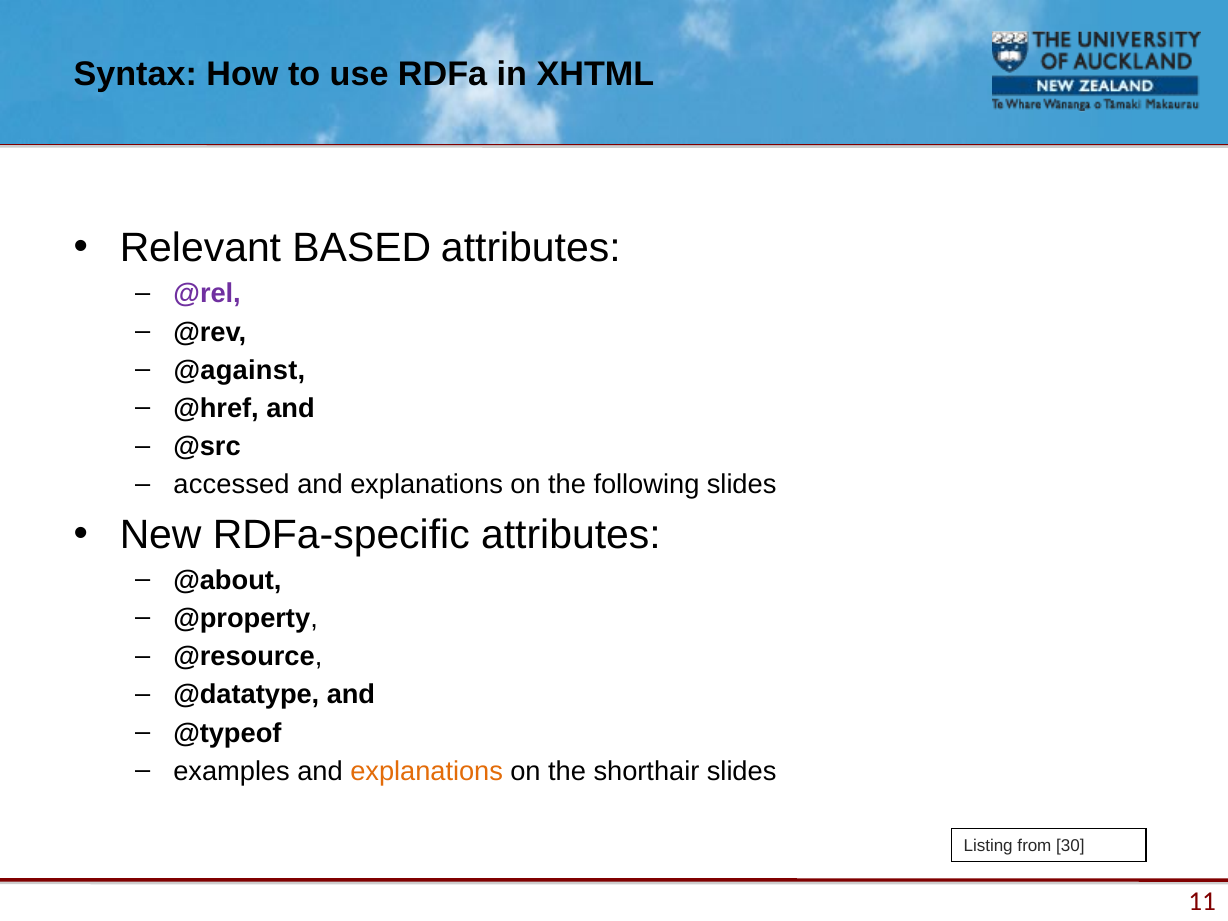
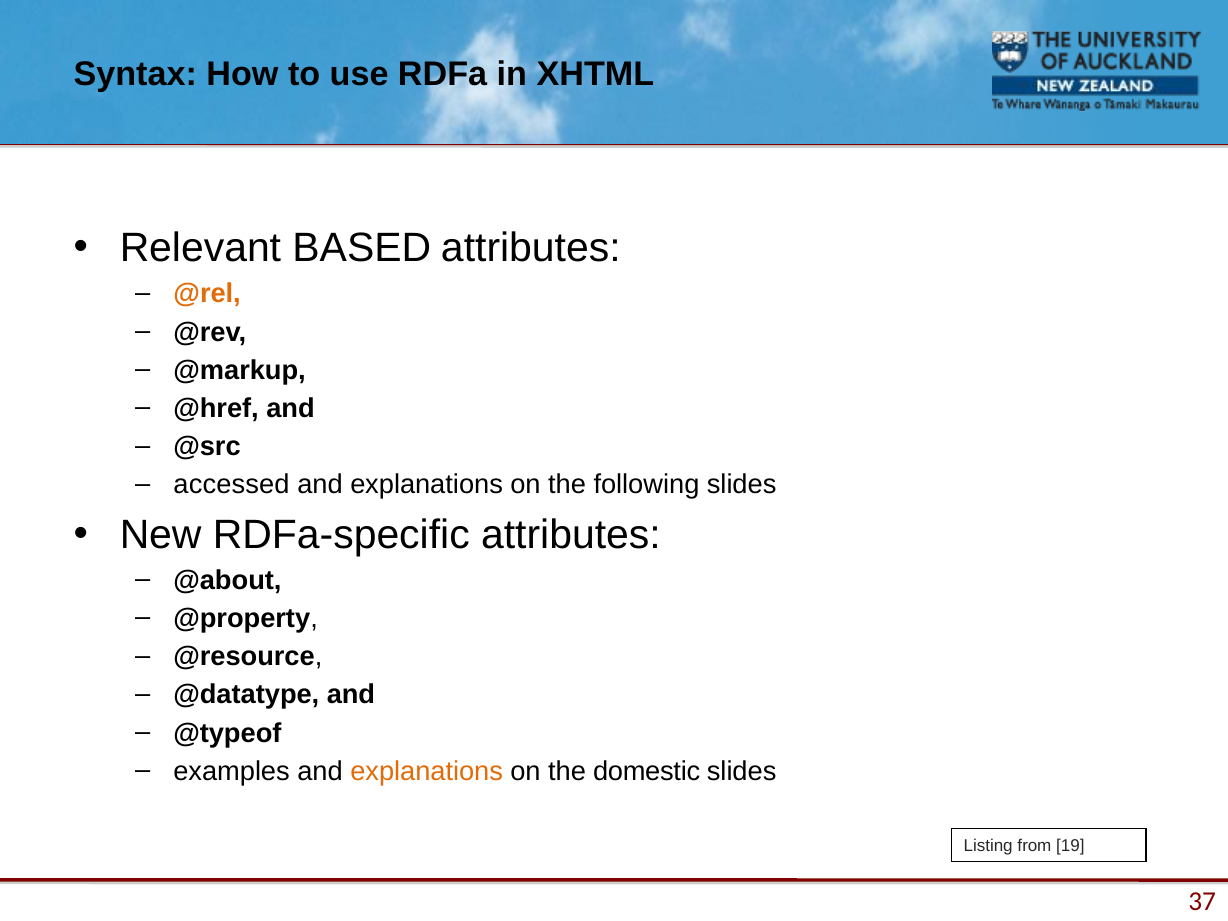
@rel colour: purple -> orange (207, 294)
@against: @against -> @markup (240, 370)
shorthair: shorthair -> domestic (647, 771)
30: 30 -> 19 (1070, 846)
11: 11 -> 37 (1202, 902)
